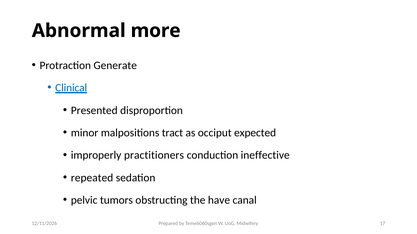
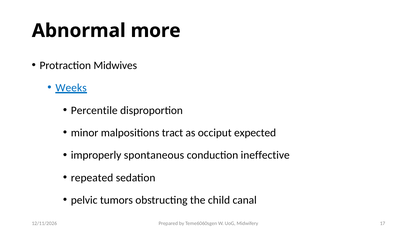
Generate: Generate -> Midwives (115, 65)
Clinical: Clinical -> Weeks (71, 88)
Presented: Presented -> Percentile (94, 111)
practitioners: practitioners -> spontaneous (154, 156)
have: have -> child (219, 201)
